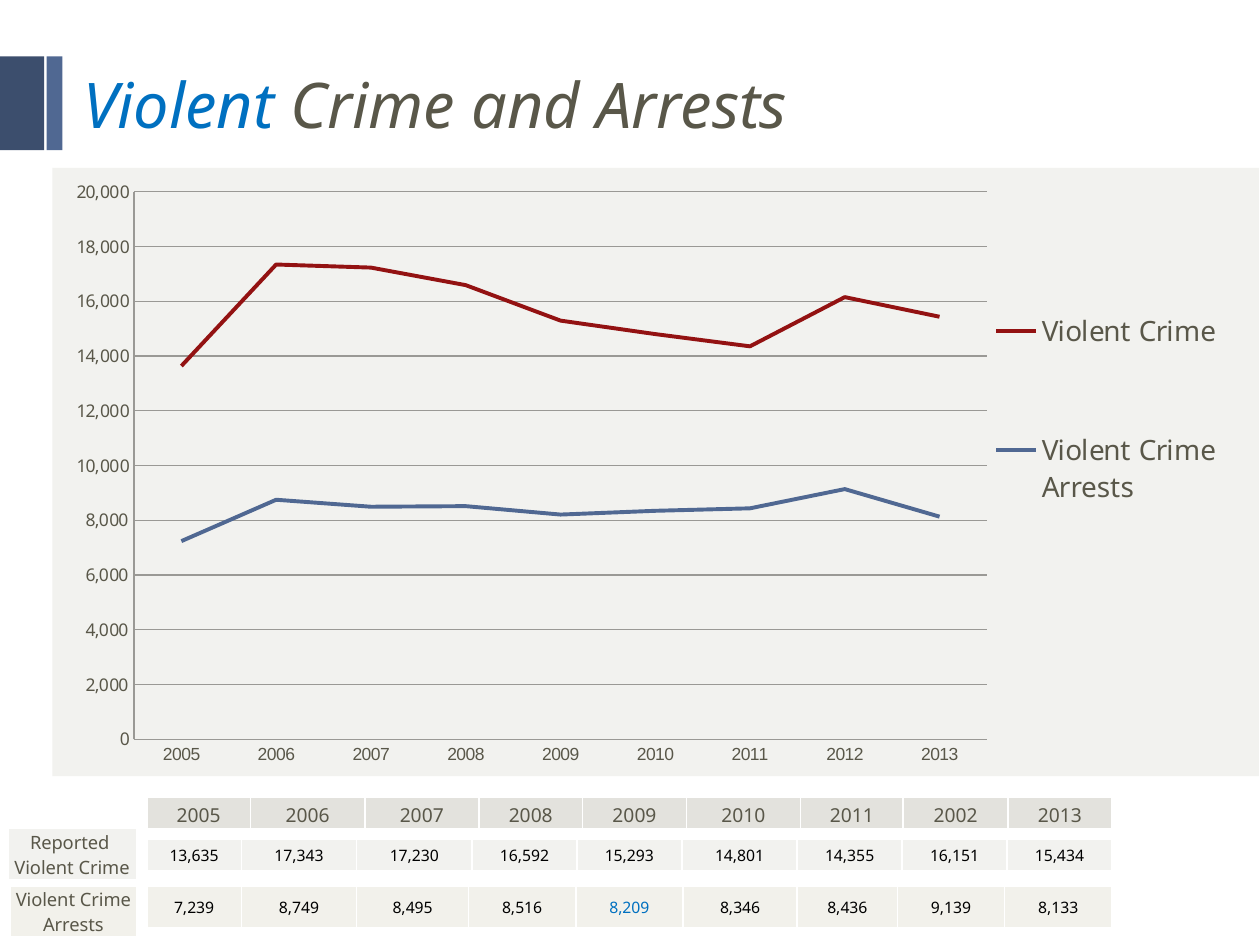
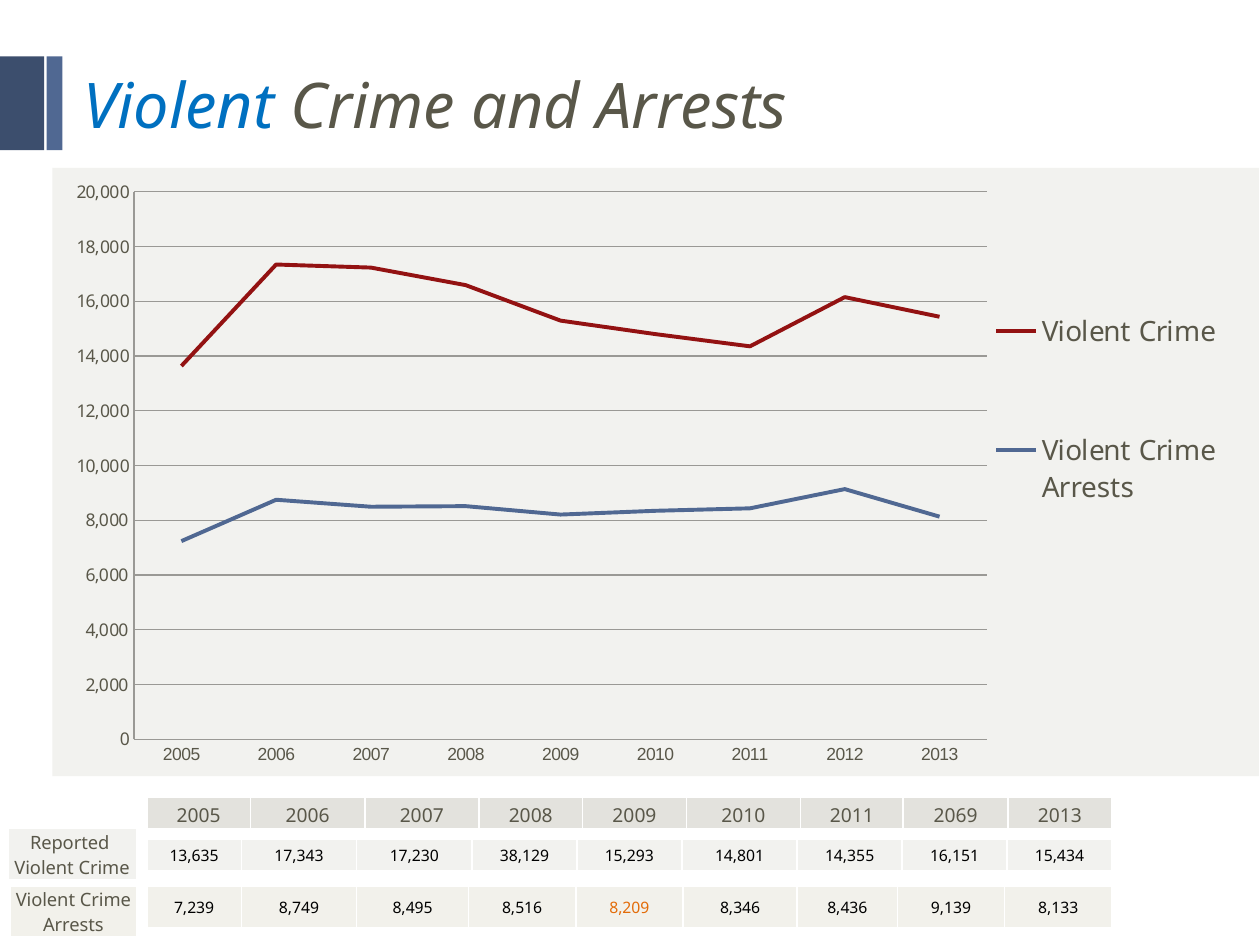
2002: 2002 -> 2069 (956, 817)
16,592: 16,592 -> 38,129 (525, 856)
8,209 colour: blue -> orange (629, 909)
